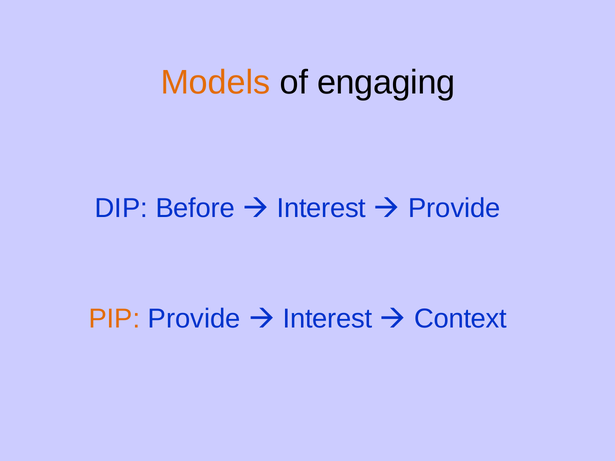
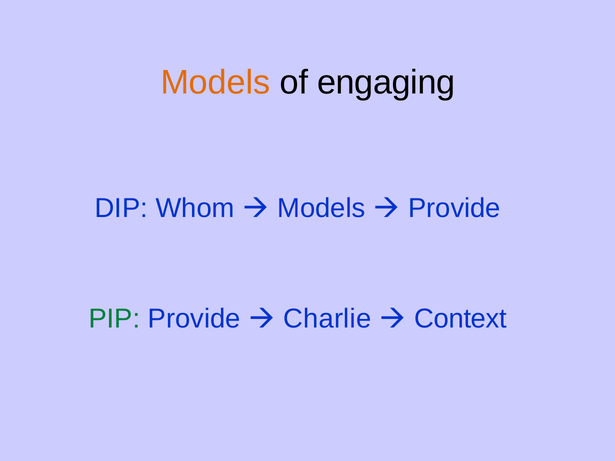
Before: Before -> Whom (195, 208)
Interest: Interest -> Models (321, 208)
PIP colour: orange -> green (114, 319)
Interest: Interest -> Charlie (327, 319)
